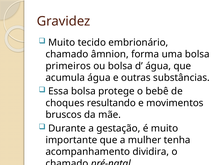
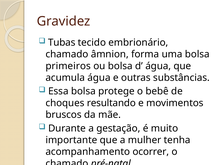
Muito: Muito -> Tubas (62, 42)
dividira: dividira -> ocorrer (151, 152)
